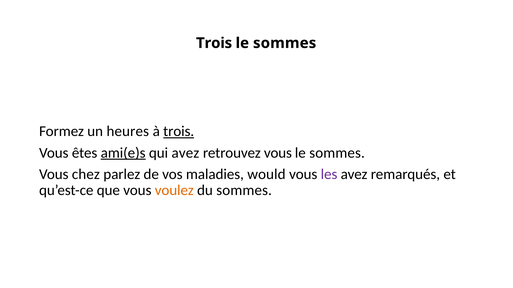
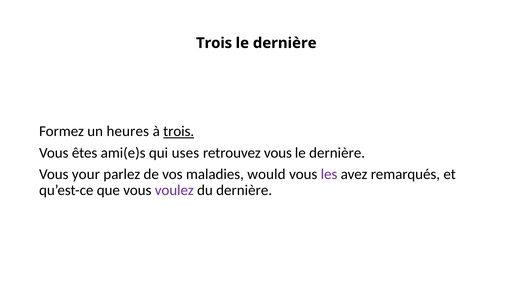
sommes: sommes -> dernière (285, 43)
ami(e)s underline: present -> none (123, 153)
qui avez: avez -> uses (185, 153)
sommes: sommes -> dernière (337, 153)
chez: chez -> your (86, 175)
voulez colour: orange -> purple (174, 191)
du sommes: sommes -> dernière (244, 191)
